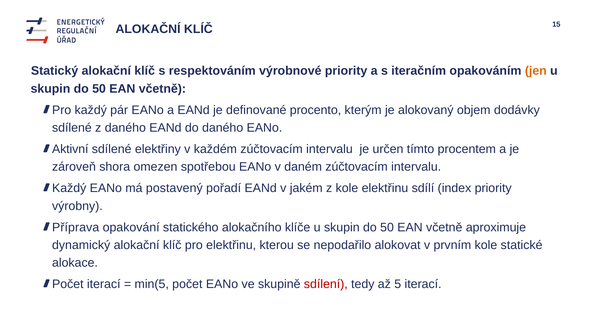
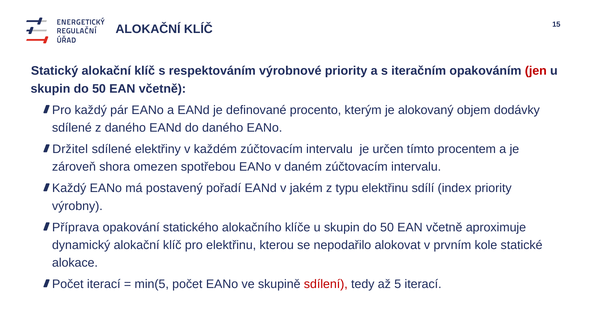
jen colour: orange -> red (536, 71)
Aktivní: Aktivní -> Držitel (70, 149)
z kole: kole -> typu (347, 188)
